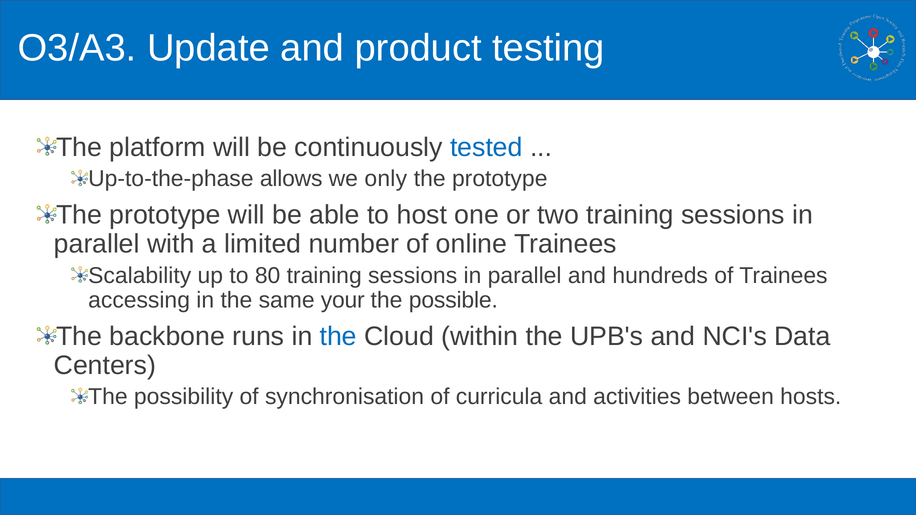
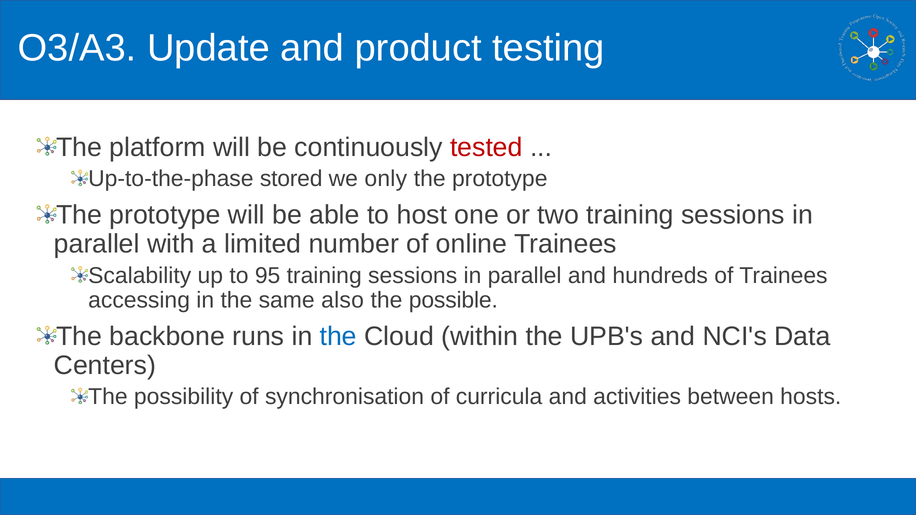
tested colour: blue -> red (486, 147)
allows: allows -> stored (291, 179)
80: 80 -> 95 (268, 276)
your: your -> also (343, 300)
